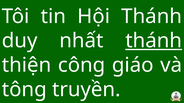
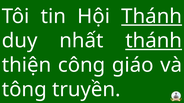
Thánh underline: none -> present (152, 16)
